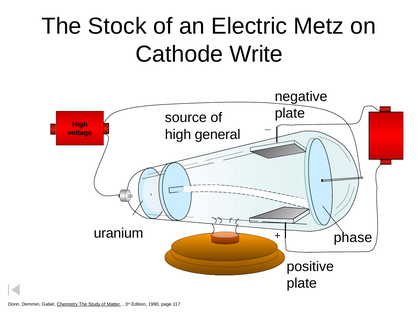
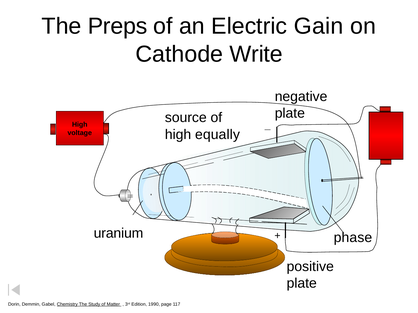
Stock: Stock -> Preps (118, 26)
Metz: Metz -> Gain (319, 26)
general: general -> equally (217, 135)
